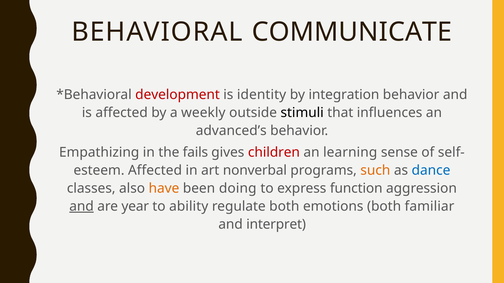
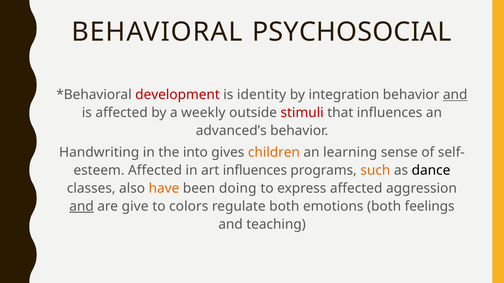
COMMUNICATE: COMMUNICATE -> PSYCHOSOCIAL (352, 32)
and underline: none -> present (455, 95)
stimuli colour: black -> red (302, 113)
Empathizing: Empathizing -> Handwriting (99, 153)
fails: fails -> into (195, 153)
children colour: red -> orange (274, 153)
art nonverbal: nonverbal -> influences (255, 171)
dance colour: blue -> black (431, 171)
express function: function -> affected (356, 189)
year: year -> give (135, 207)
ability: ability -> colors (189, 207)
familiar: familiar -> feelings (430, 207)
interpret: interpret -> teaching (276, 225)
